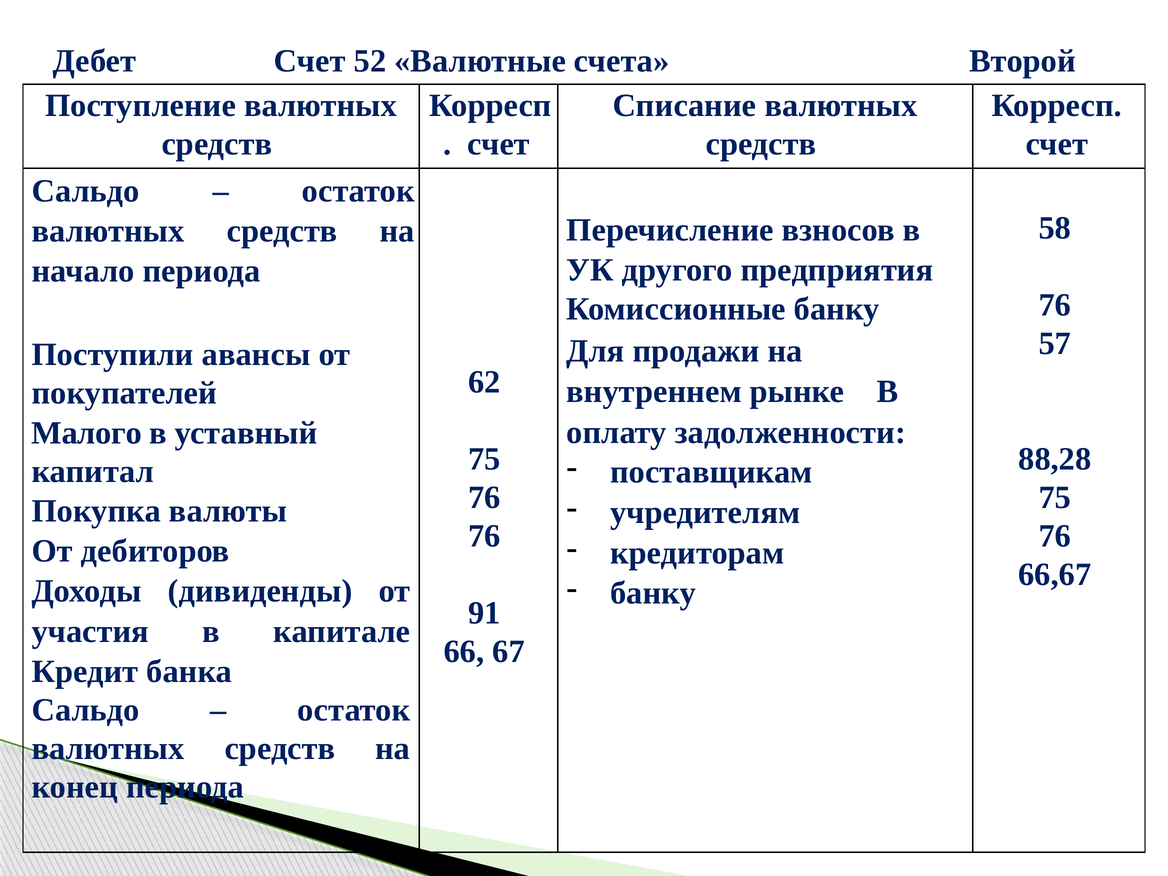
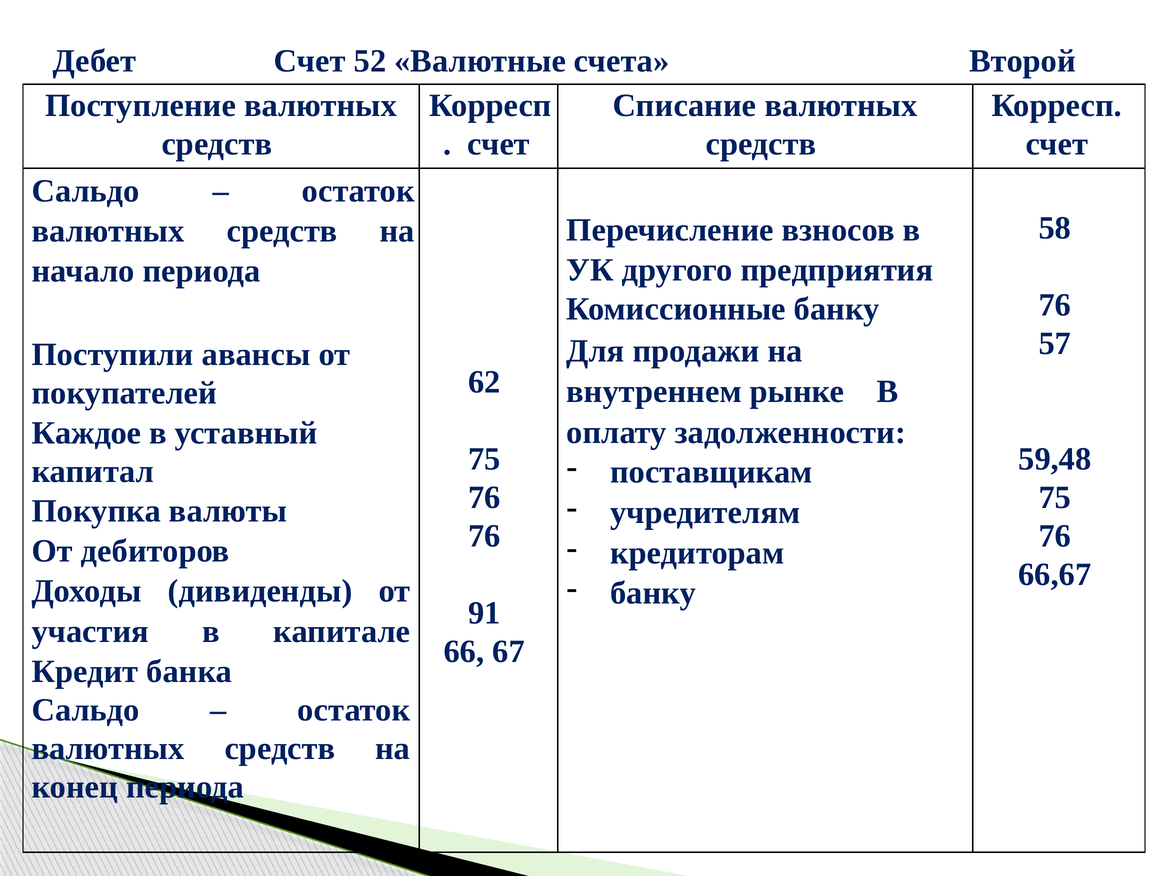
Малого: Малого -> Каждое (86, 433)
88,28: 88,28 -> 59,48 (1055, 459)
